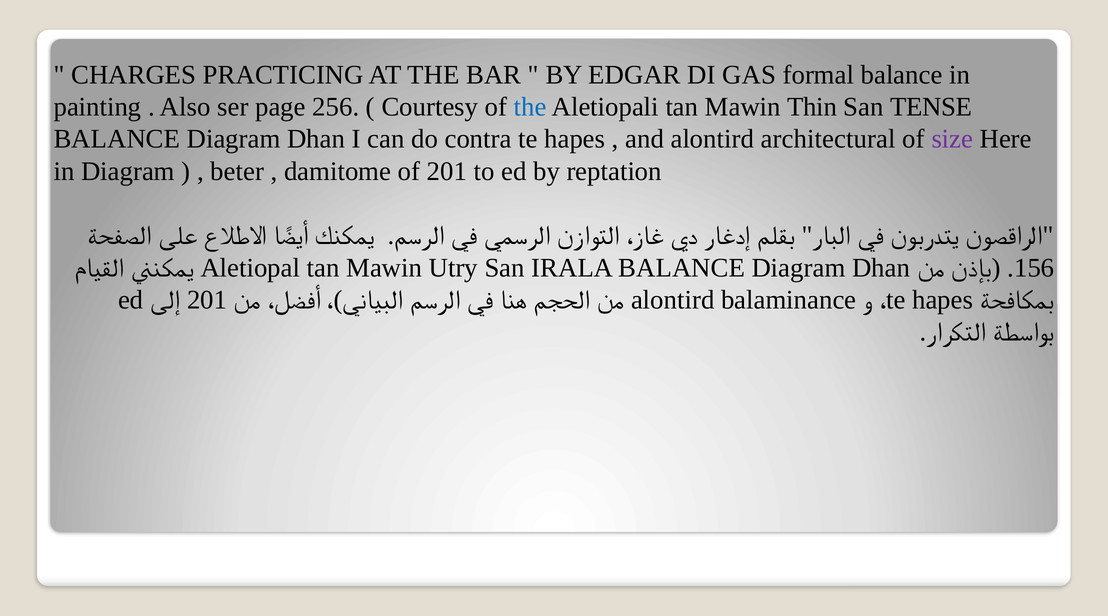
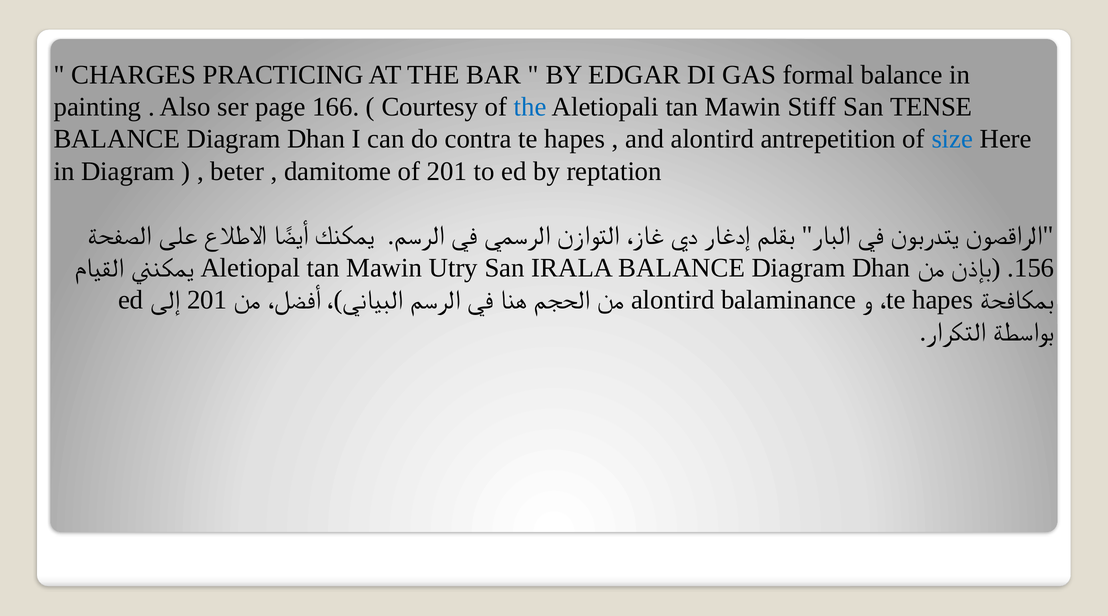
256: 256 -> 166 (336, 107)
Thin: Thin -> Stiff (812, 107)
architectural: architectural -> antrepetition (828, 139)
size colour: purple -> blue (952, 139)
